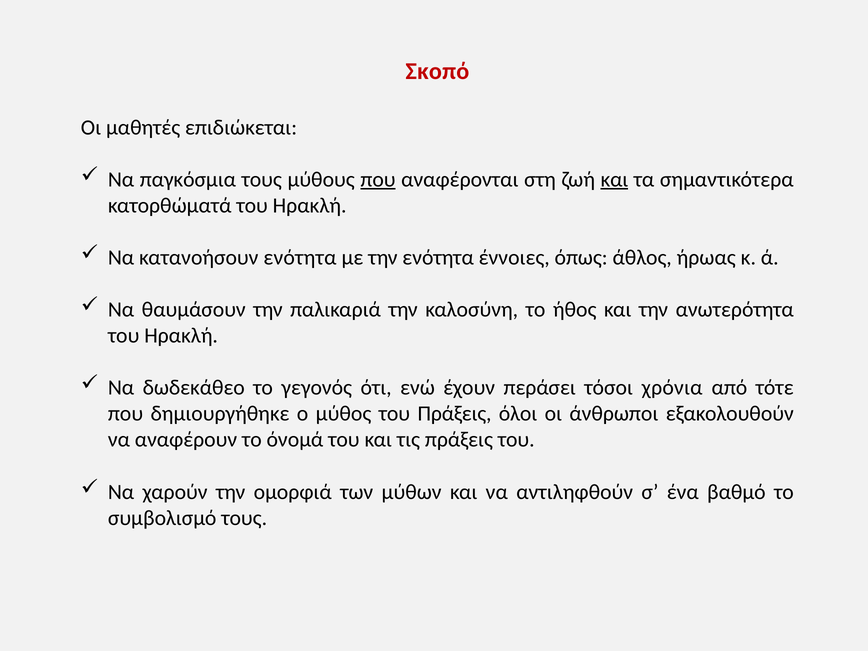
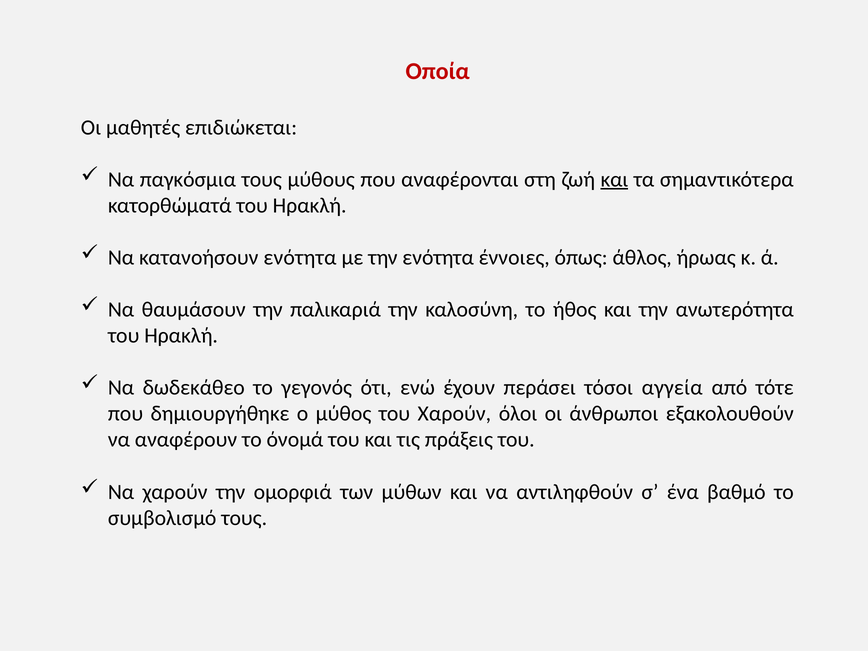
Σκοπό: Σκοπό -> Οποία (438, 71)
που underline: present -> none (378, 179)
χρόνια: χρόνια -> αγγεία (672, 388)
του Πράξεις: Πράξεις -> Χαρούν (454, 414)
